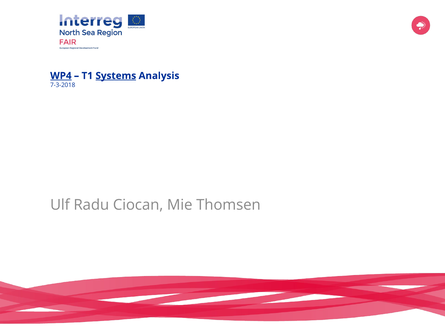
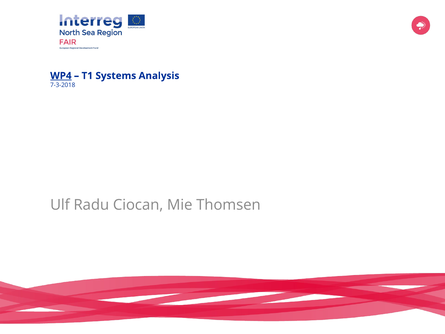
Systems underline: present -> none (116, 76)
